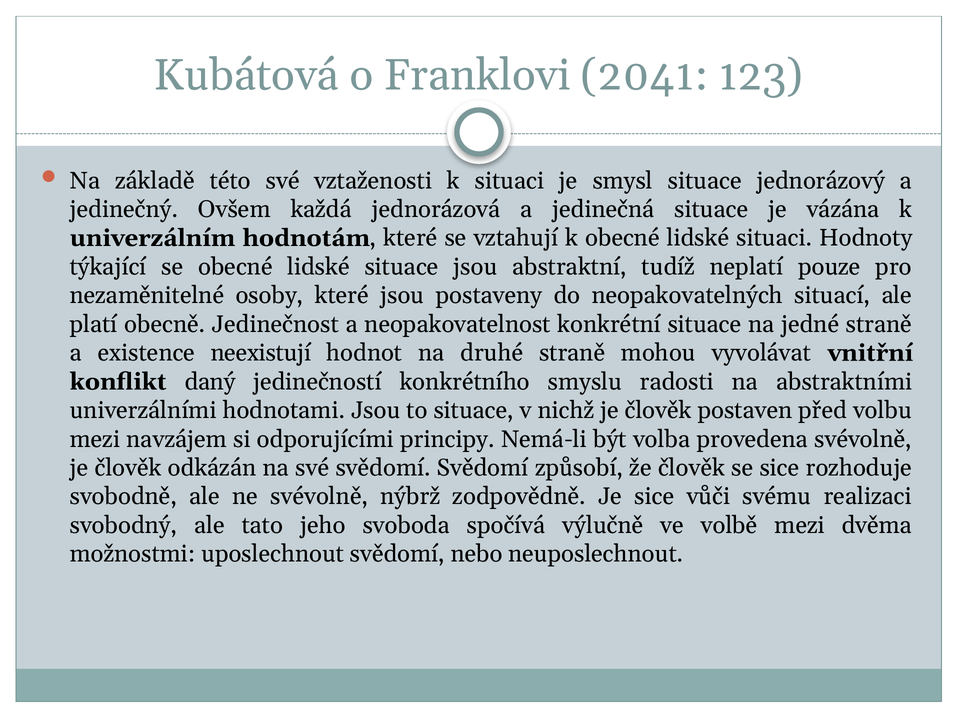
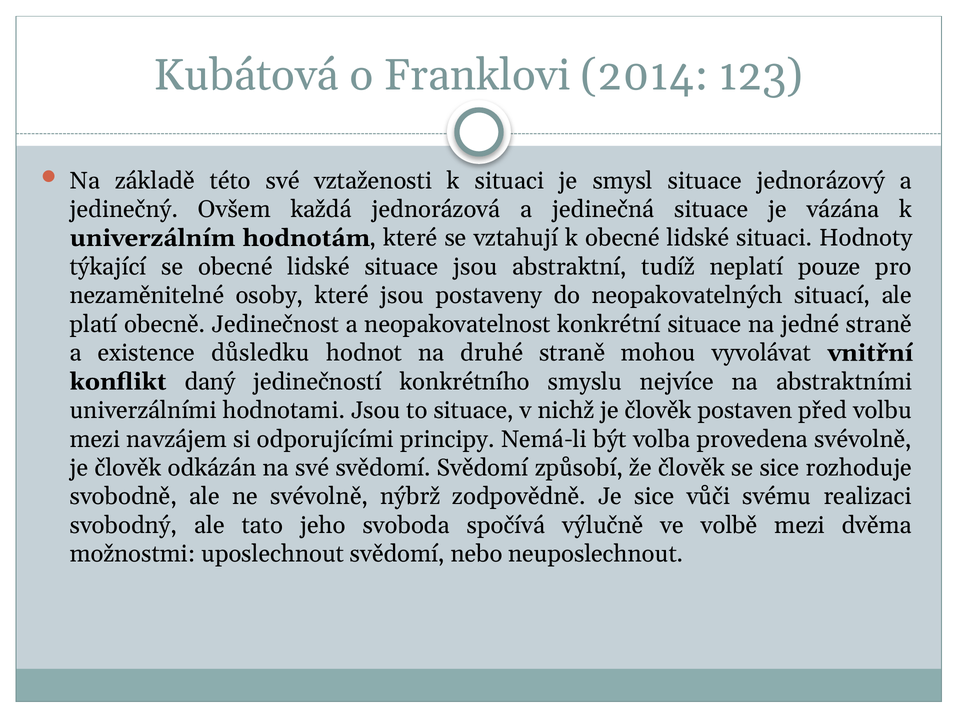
2041: 2041 -> 2014 (644, 75)
neexistují: neexistují -> důsledku (261, 353)
radosti: radosti -> nejvíce (677, 382)
